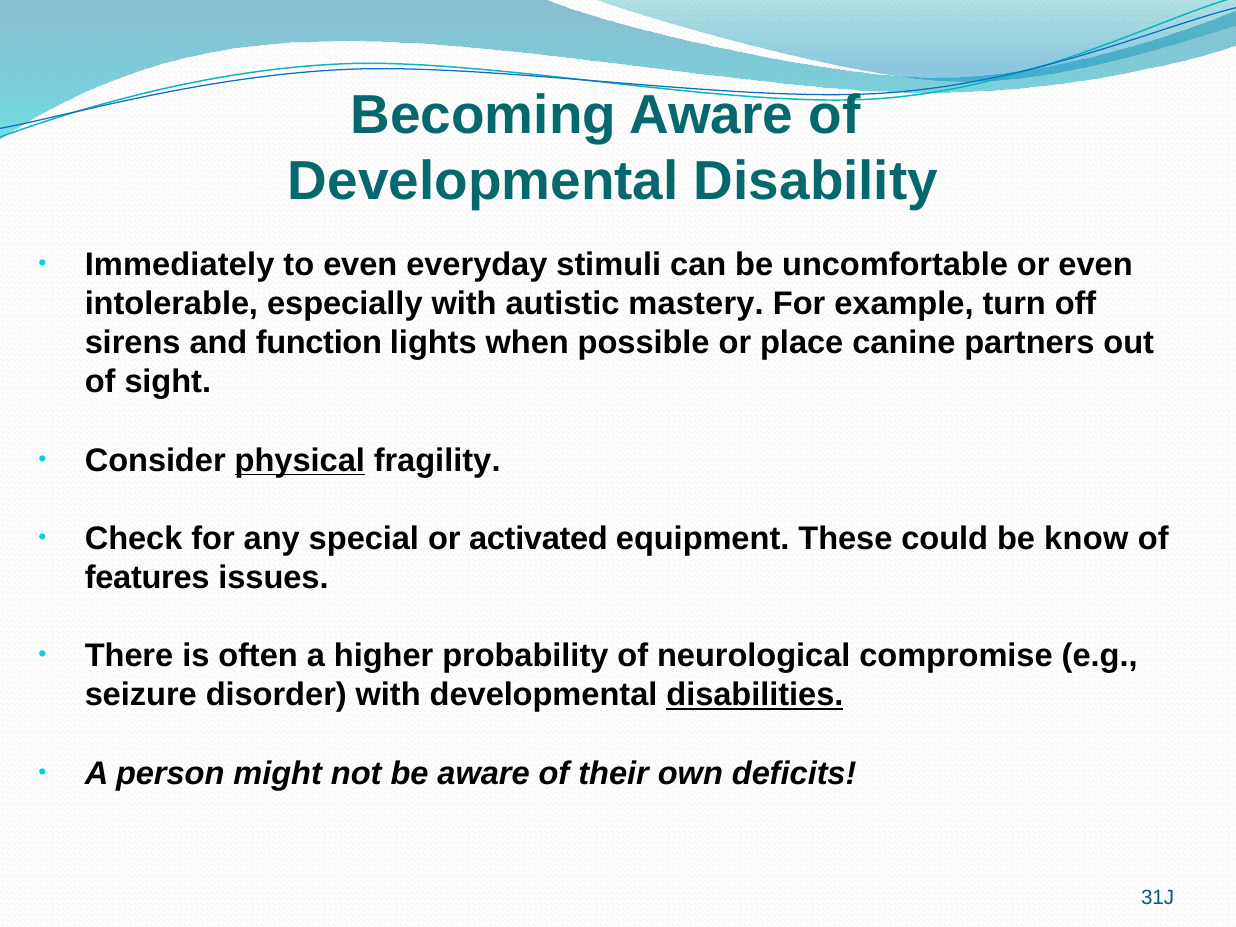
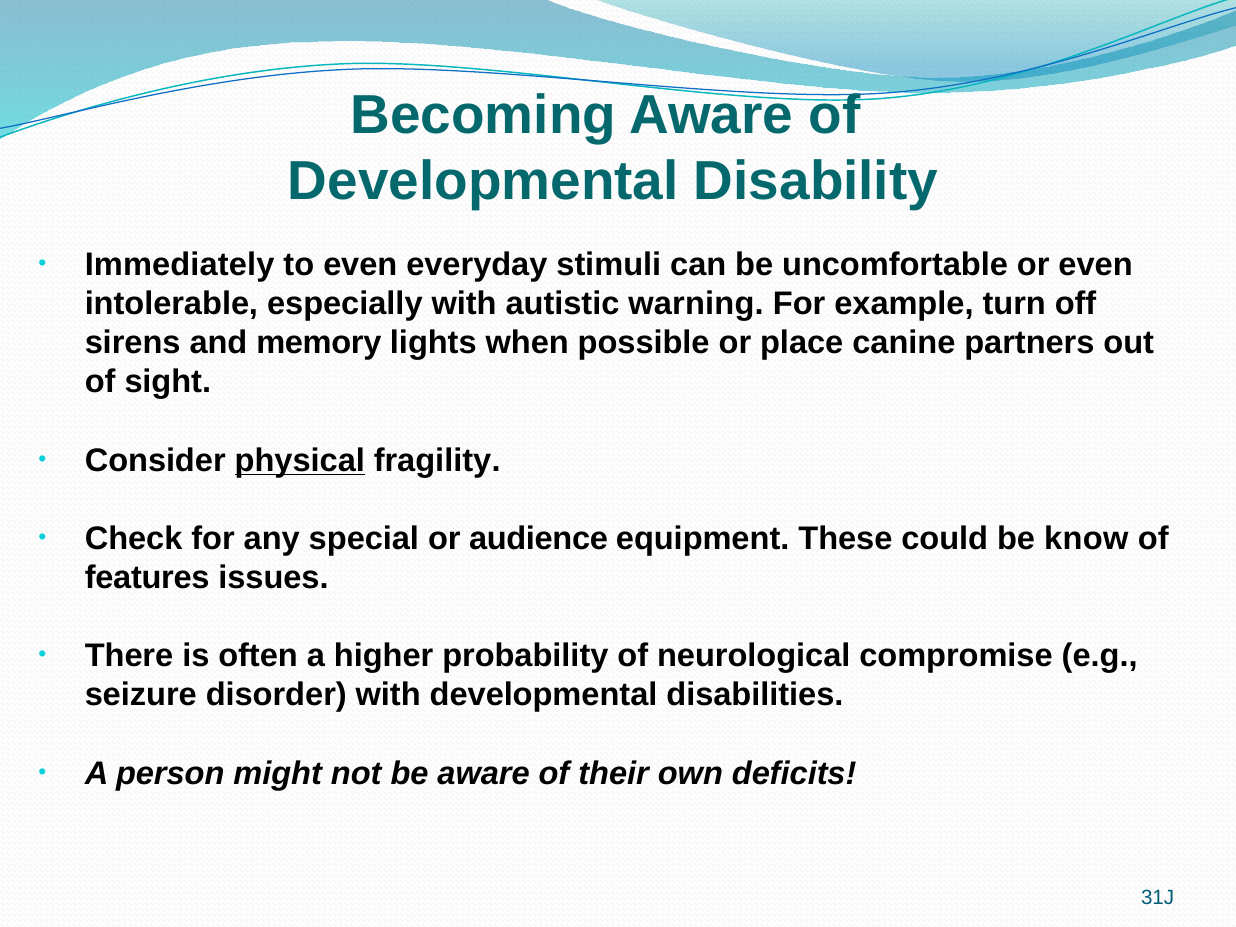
mastery: mastery -> warning (696, 304)
function: function -> memory (319, 343)
activated: activated -> audience (538, 539)
disabilities underline: present -> none (755, 695)
